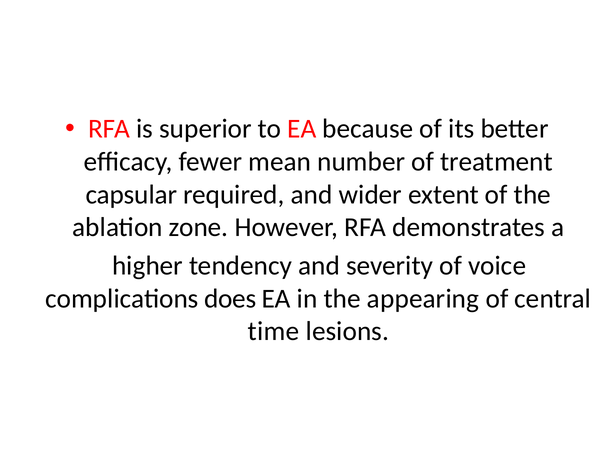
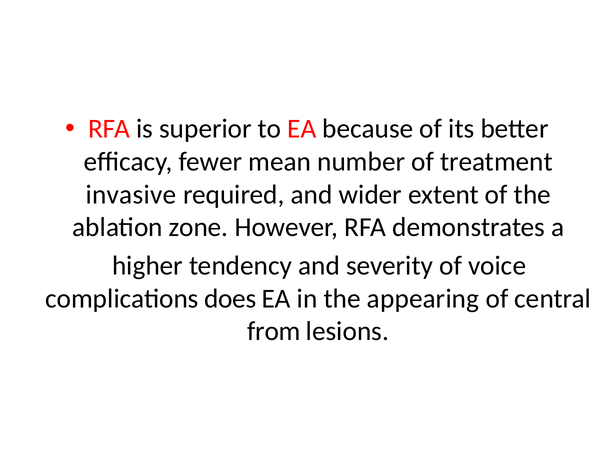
capsular: capsular -> invasive (131, 194)
time: time -> from (274, 331)
